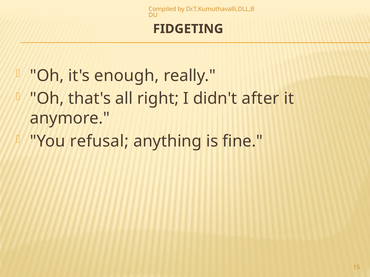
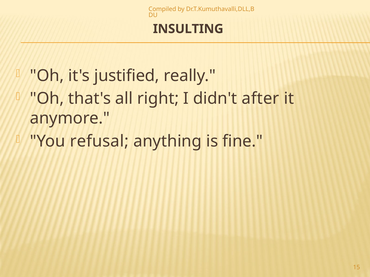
FIDGETING: FIDGETING -> INSULTING (188, 29)
enough: enough -> justified (127, 76)
